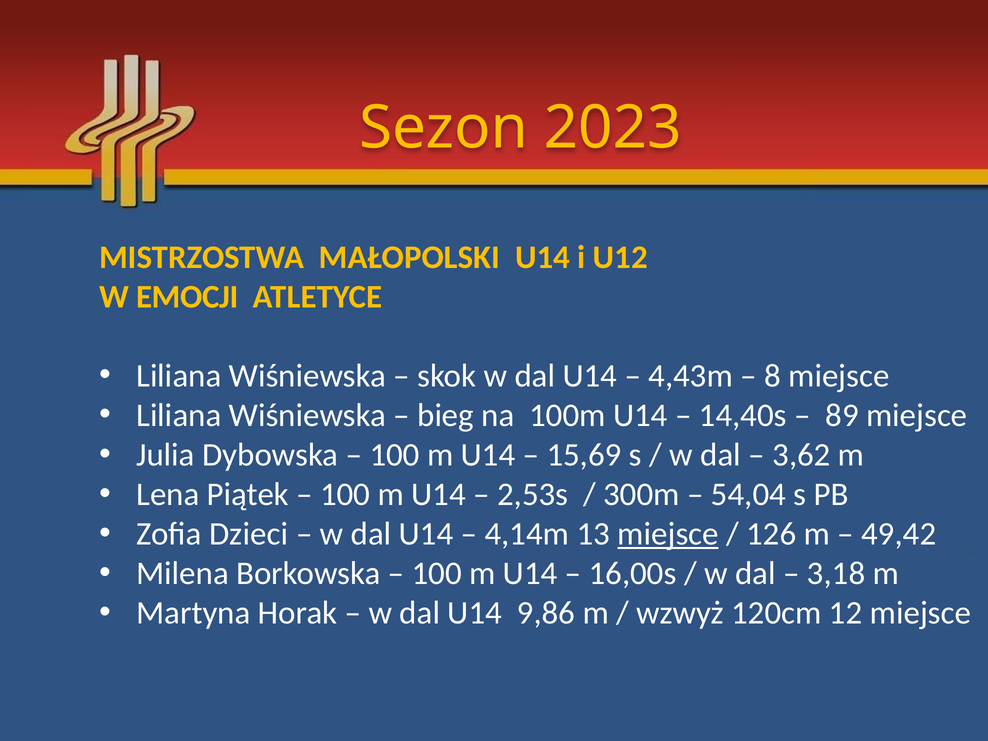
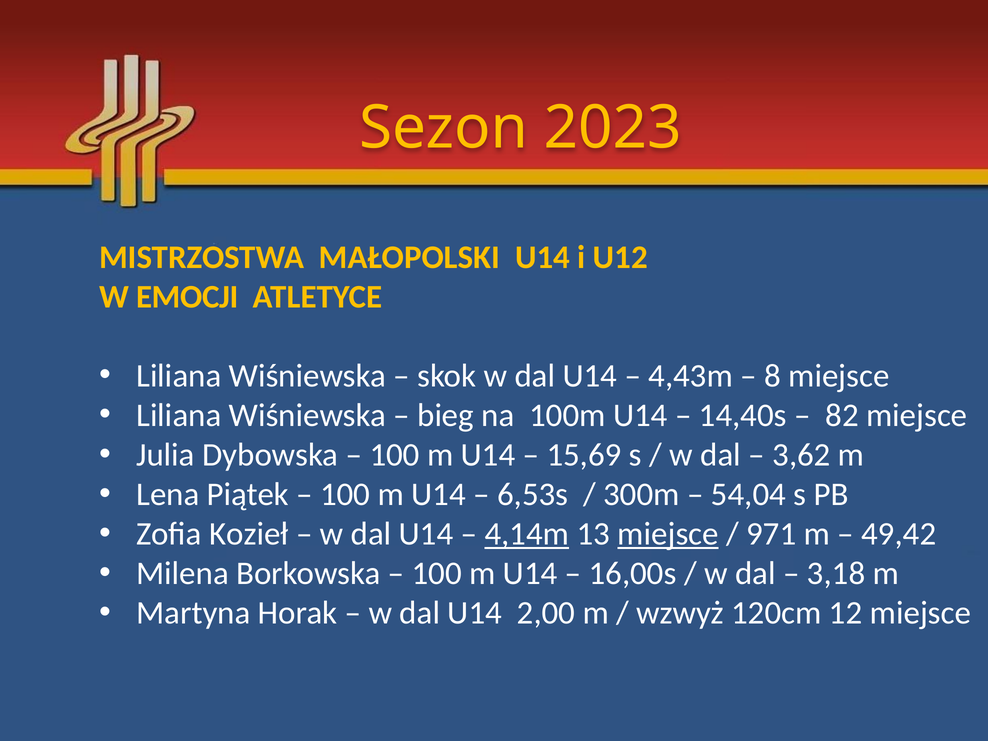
89: 89 -> 82 (842, 415)
2,53s: 2,53s -> 6,53s (533, 494)
Dzieci: Dzieci -> Kozieł (249, 534)
4,14m underline: none -> present (527, 534)
126: 126 -> 971 (771, 534)
9,86: 9,86 -> 2,00 (546, 613)
